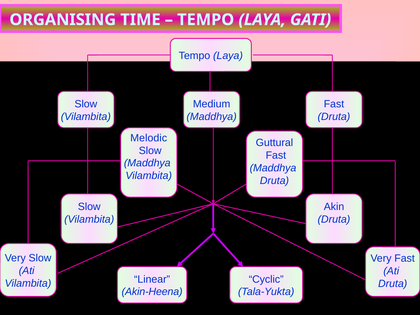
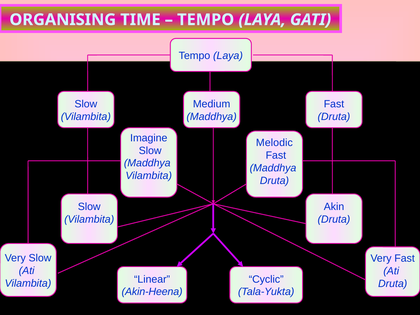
Melodic: Melodic -> Imagine (149, 138)
Guttural: Guttural -> Melodic (274, 143)
